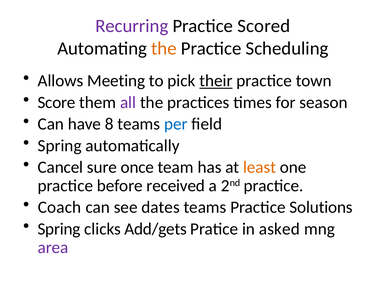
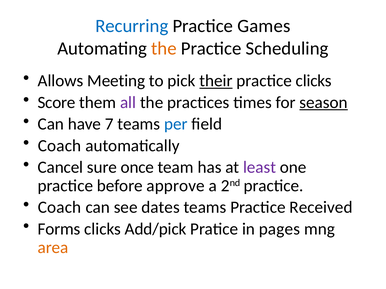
Recurring colour: purple -> blue (132, 26)
Scored: Scored -> Games (264, 26)
practice town: town -> clicks (314, 81)
season underline: none -> present (324, 103)
8: 8 -> 7 (109, 124)
Spring: Spring -> Coach (60, 146)
least colour: orange -> purple (260, 167)
received: received -> approve (176, 186)
Solutions: Solutions -> Received (321, 208)
Spring: Spring -> Forms (59, 229)
Add/gets: Add/gets -> Add/pick (156, 229)
asked: asked -> pages (279, 229)
area colour: purple -> orange (53, 248)
